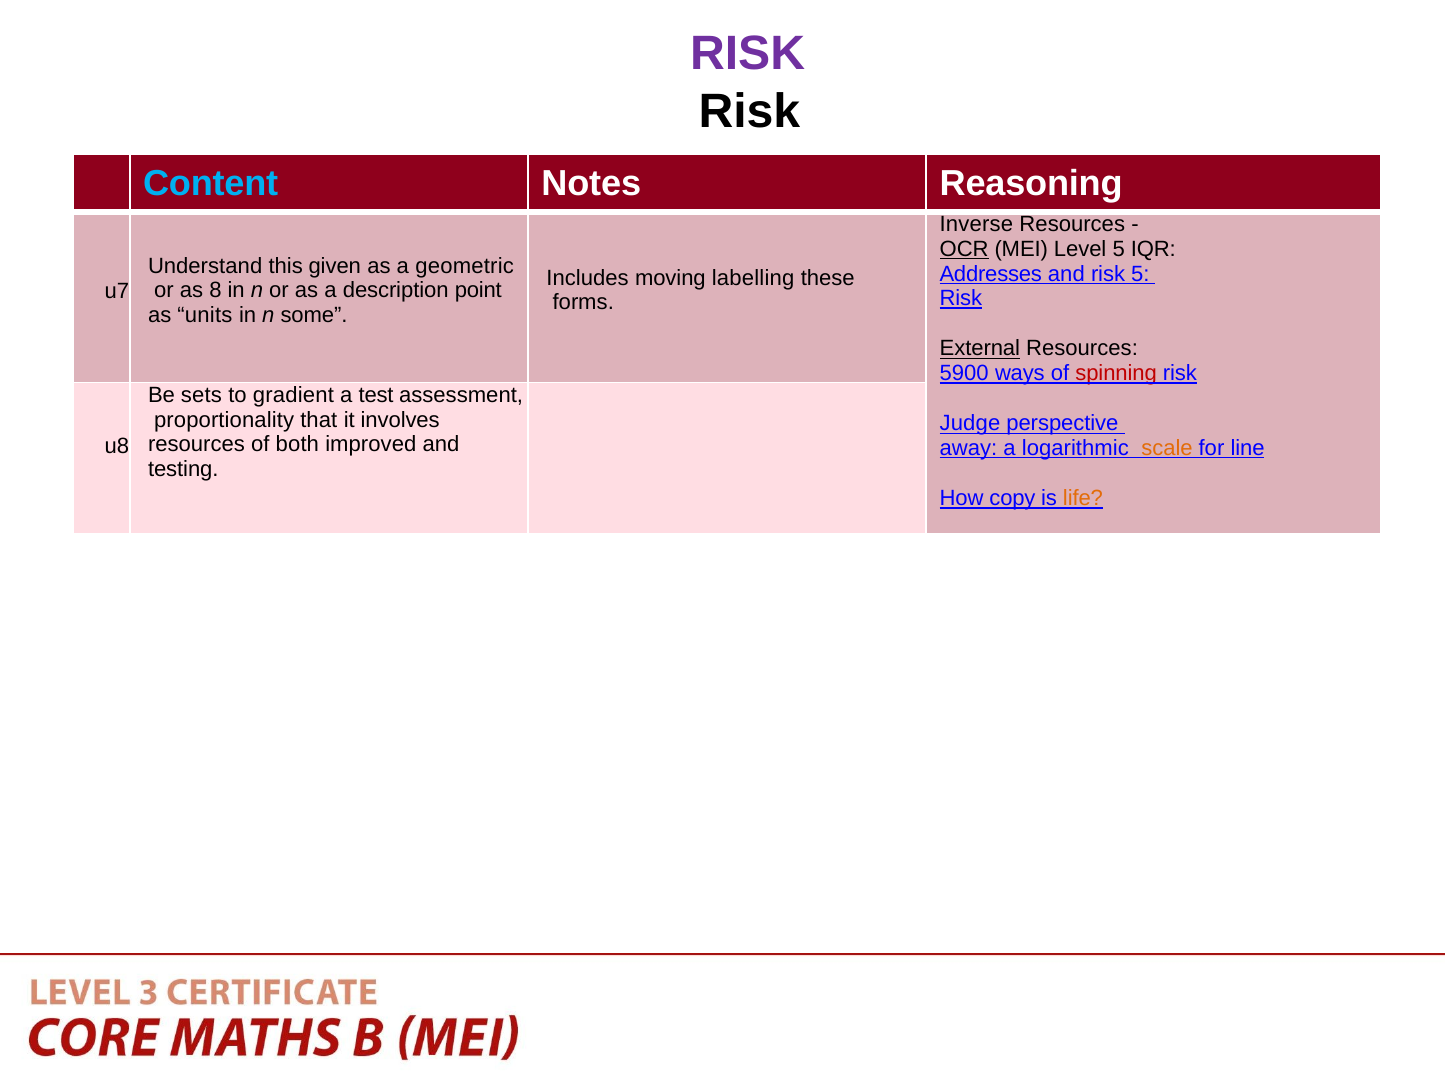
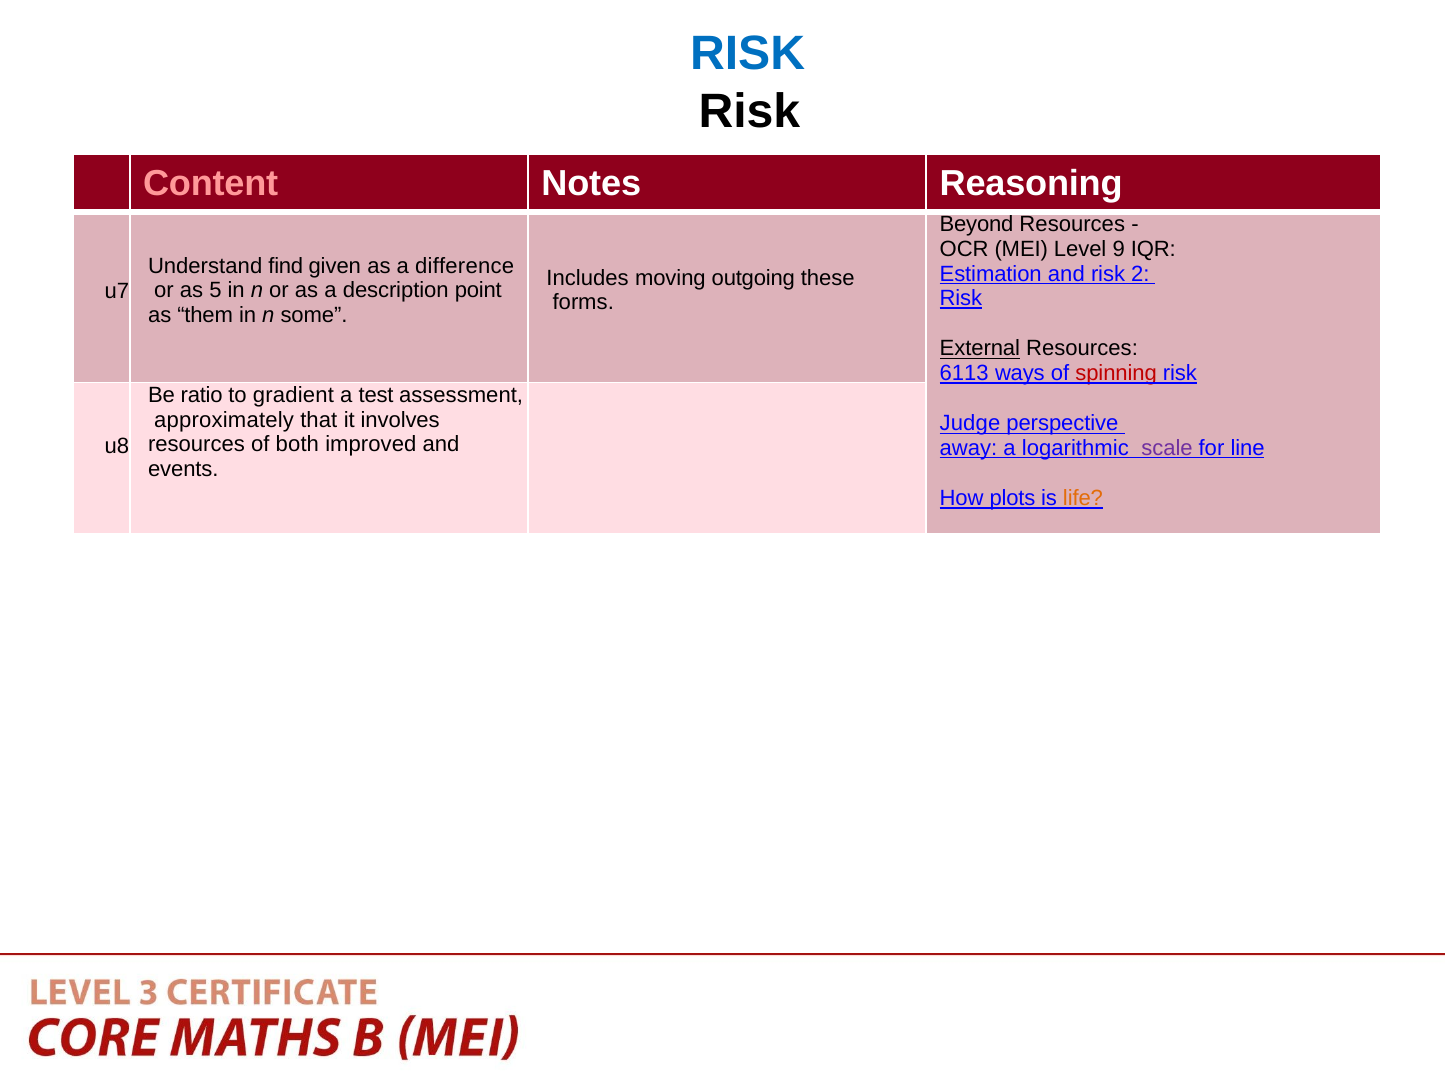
RISK colour: purple -> blue (748, 53)
Content colour: light blue -> pink (211, 184)
Inverse: Inverse -> Beyond (977, 225)
OCR underline: present -> none (964, 249)
Level 5: 5 -> 9 (1119, 249)
this: this -> find (286, 266)
geometric: geometric -> difference (465, 266)
Addresses: Addresses -> Estimation (991, 274)
risk 5: 5 -> 2 (1140, 274)
labelling: labelling -> outgoing (753, 278)
8: 8 -> 5 (215, 290)
units: units -> them (205, 315)
5900: 5900 -> 6113 (964, 373)
sets: sets -> ratio (202, 395)
proportionality: proportionality -> approximately (224, 420)
scale colour: orange -> purple (1167, 448)
testing: testing -> events (183, 469)
copy: copy -> plots (1012, 498)
